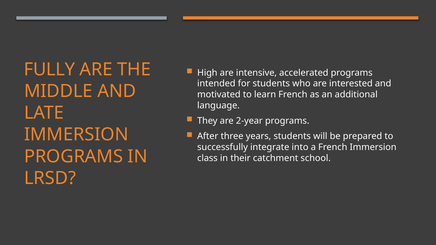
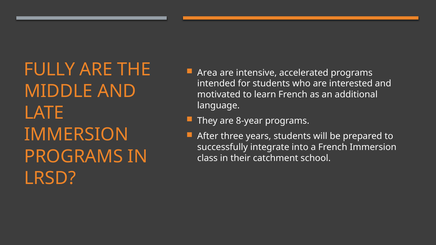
High: High -> Area (207, 73)
2-year: 2-year -> 8-year (249, 121)
